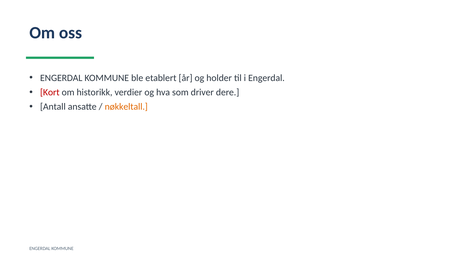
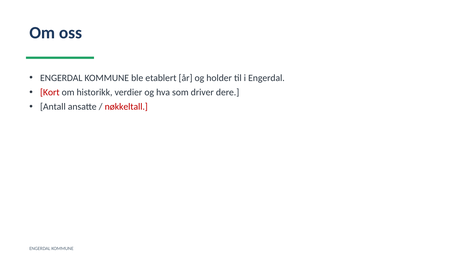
nøkkeltall colour: orange -> red (126, 107)
